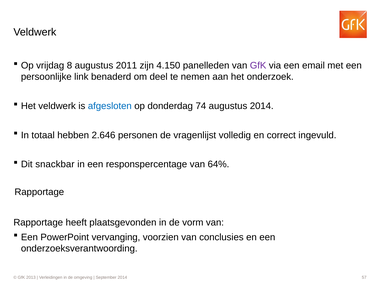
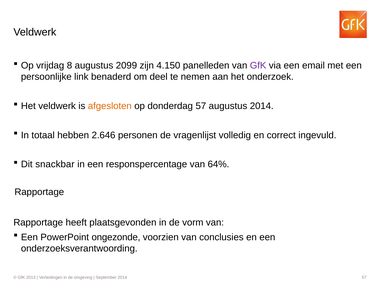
2011: 2011 -> 2099 (126, 65)
afgesloten colour: blue -> orange (110, 106)
donderdag 74: 74 -> 57 (201, 106)
vervanging: vervanging -> ongezonde (116, 237)
